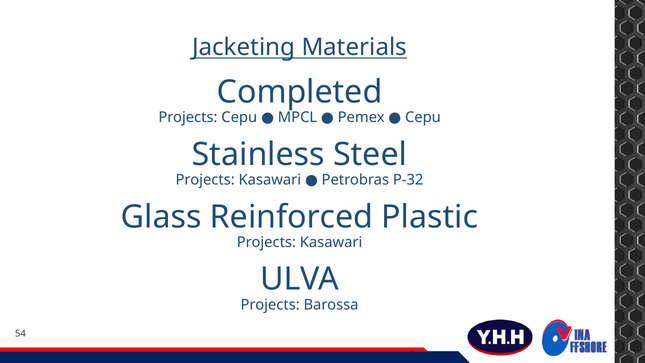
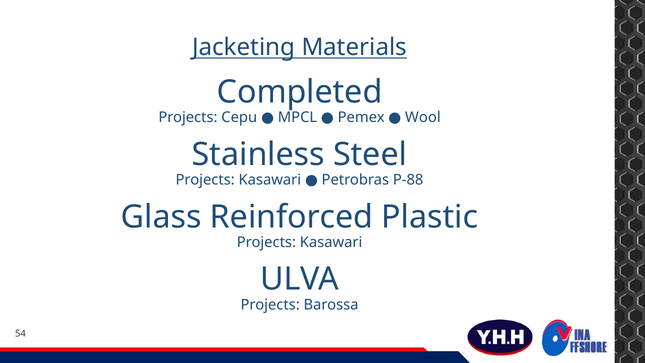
Pemex Cepu: Cepu -> Wool (423, 118)
P-32: P-32 -> P-88 (408, 180)
